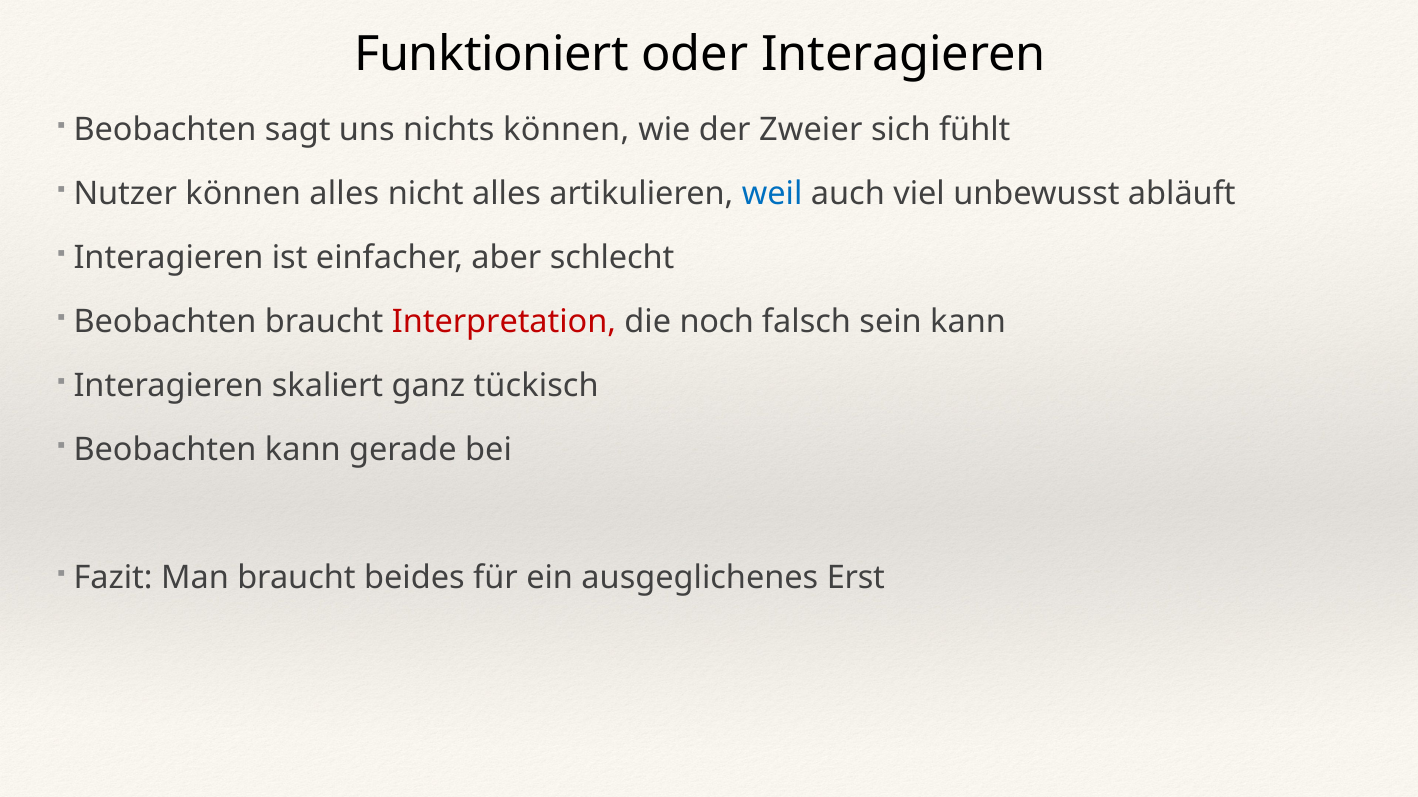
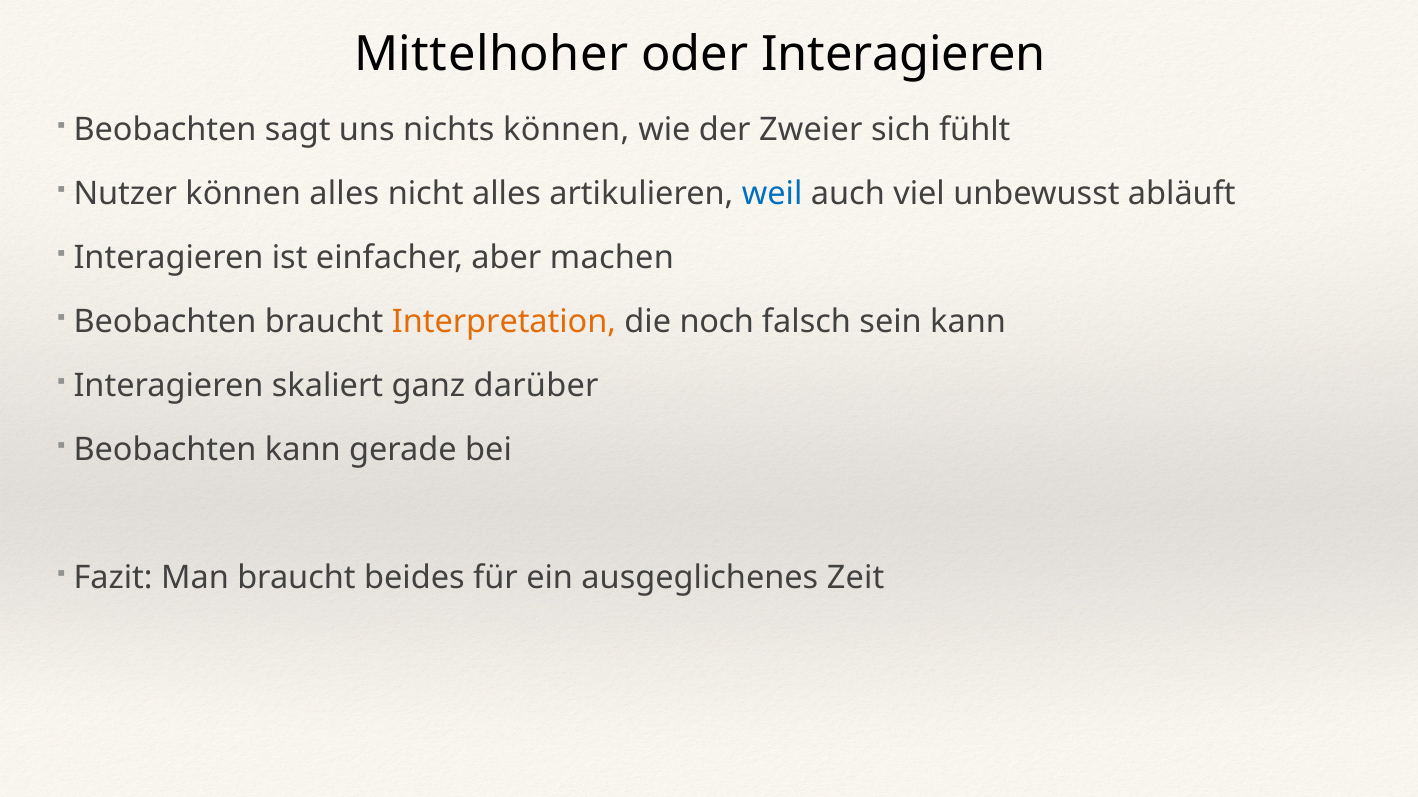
Funktioniert: Funktioniert -> Mittelhoher (491, 55)
schlecht: schlecht -> machen (612, 258)
Interpretation colour: red -> orange (504, 322)
tückisch: tückisch -> darüber (536, 386)
Erst: Erst -> Zeit (856, 579)
